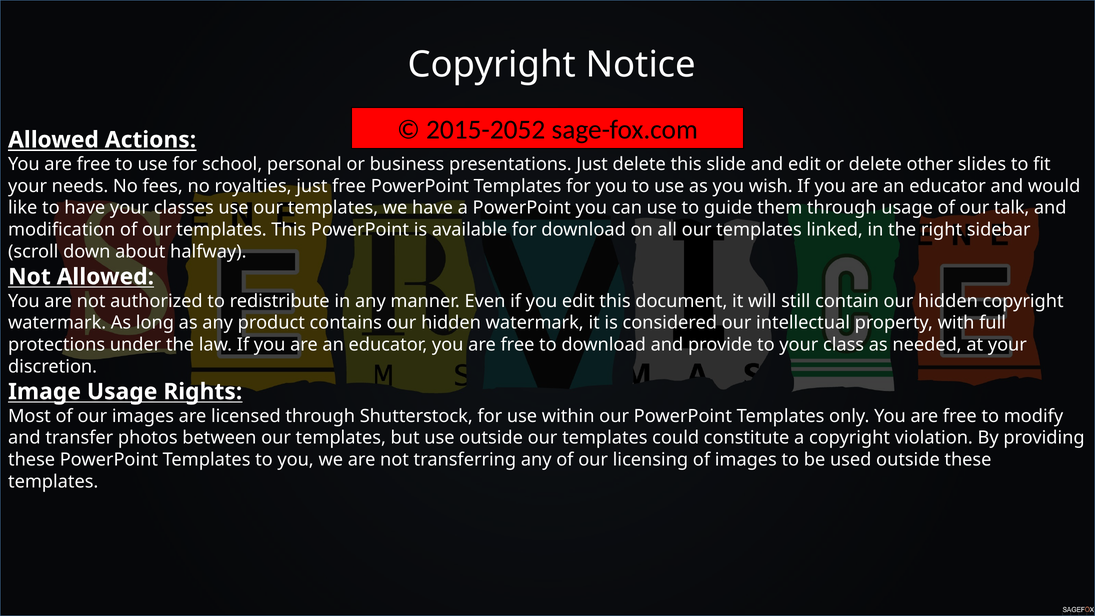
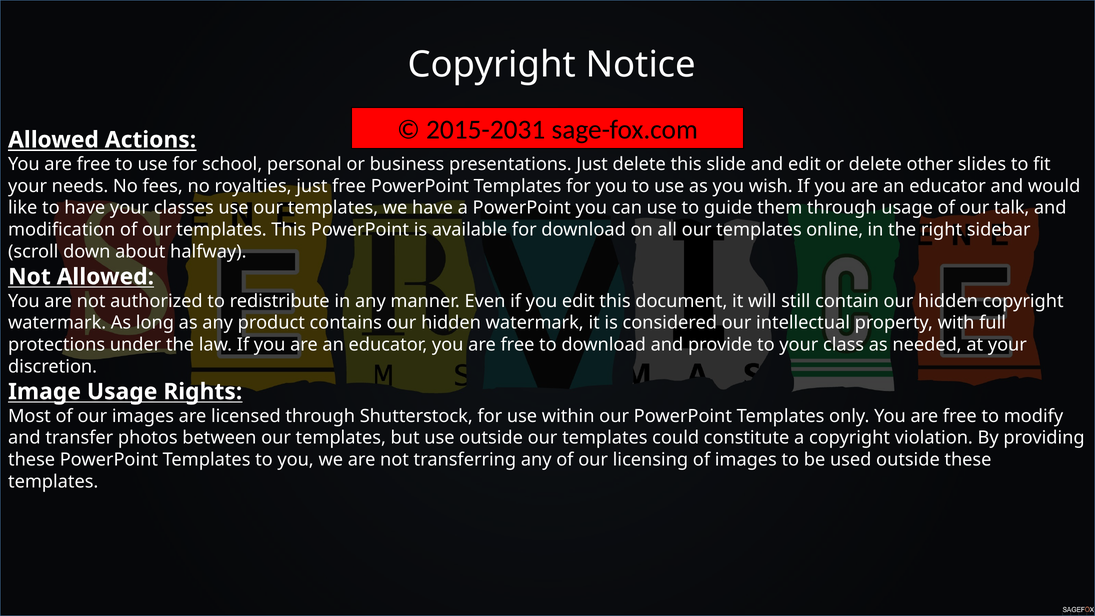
2015-2052: 2015-2052 -> 2015-2031 (486, 130)
linked: linked -> online (835, 230)
